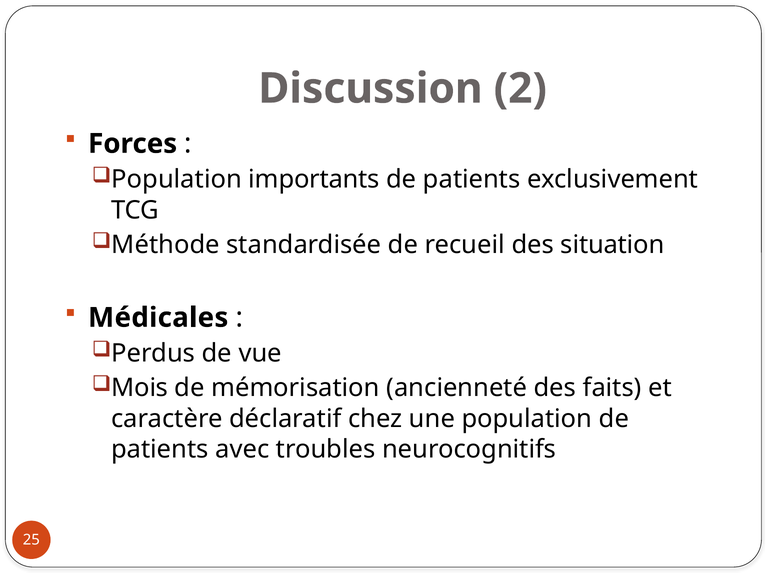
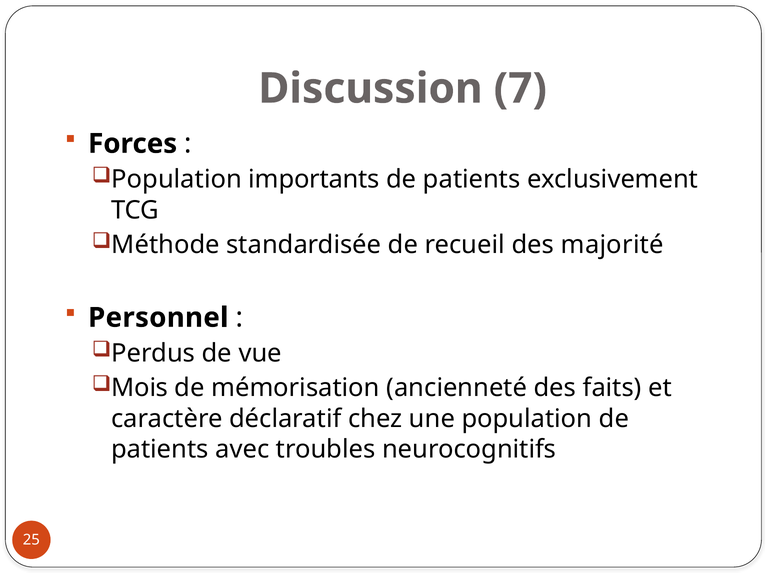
2: 2 -> 7 (520, 89)
situation: situation -> majorité (612, 245)
Médicales: Médicales -> Personnel (158, 318)
